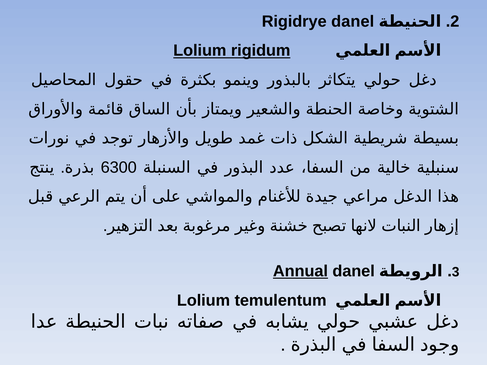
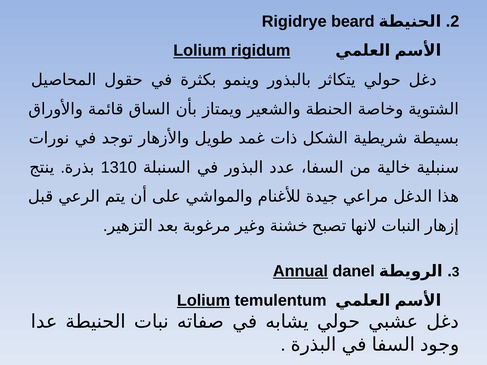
Rigidrye danel: danel -> beard (353, 21)
6300: 6300 -> 1310 (119, 168)
Lolium underline: none -> present (204, 301)
